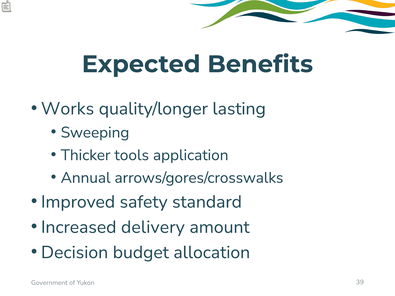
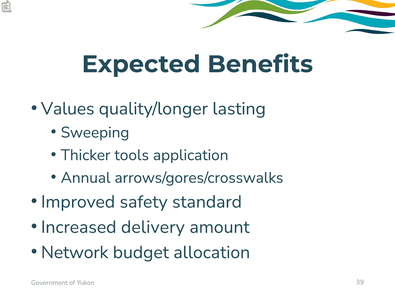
Works: Works -> Values (68, 109)
Decision: Decision -> Network (75, 253)
